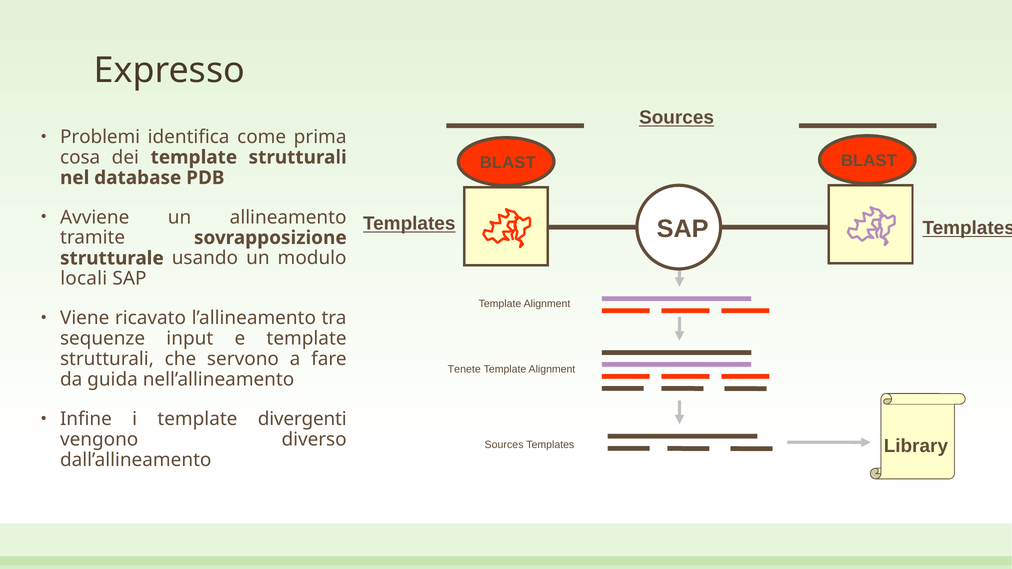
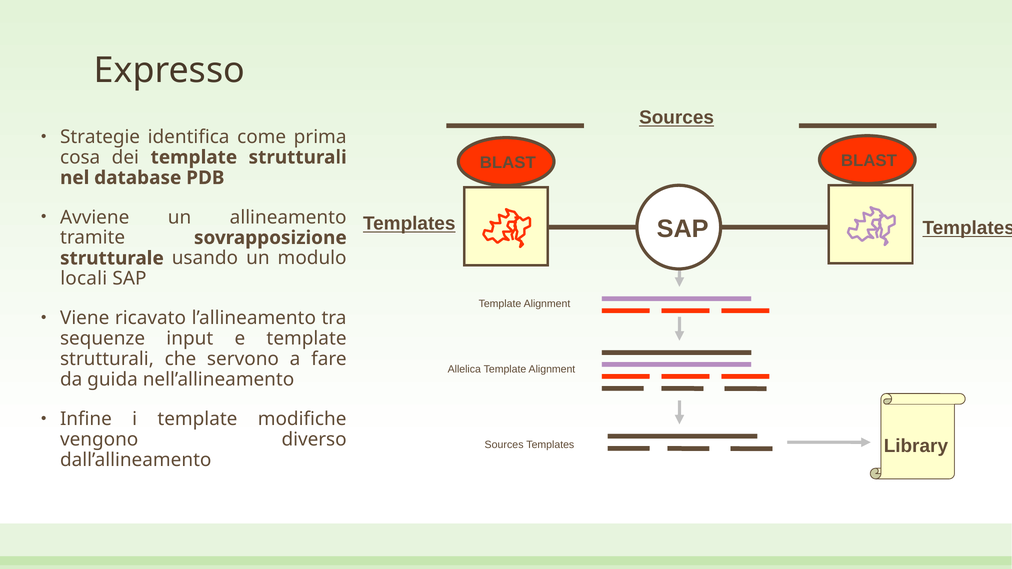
Problemi: Problemi -> Strategie (100, 137)
Tenete: Tenete -> Allelica (464, 370)
divergenti: divergenti -> modifiche (302, 419)
